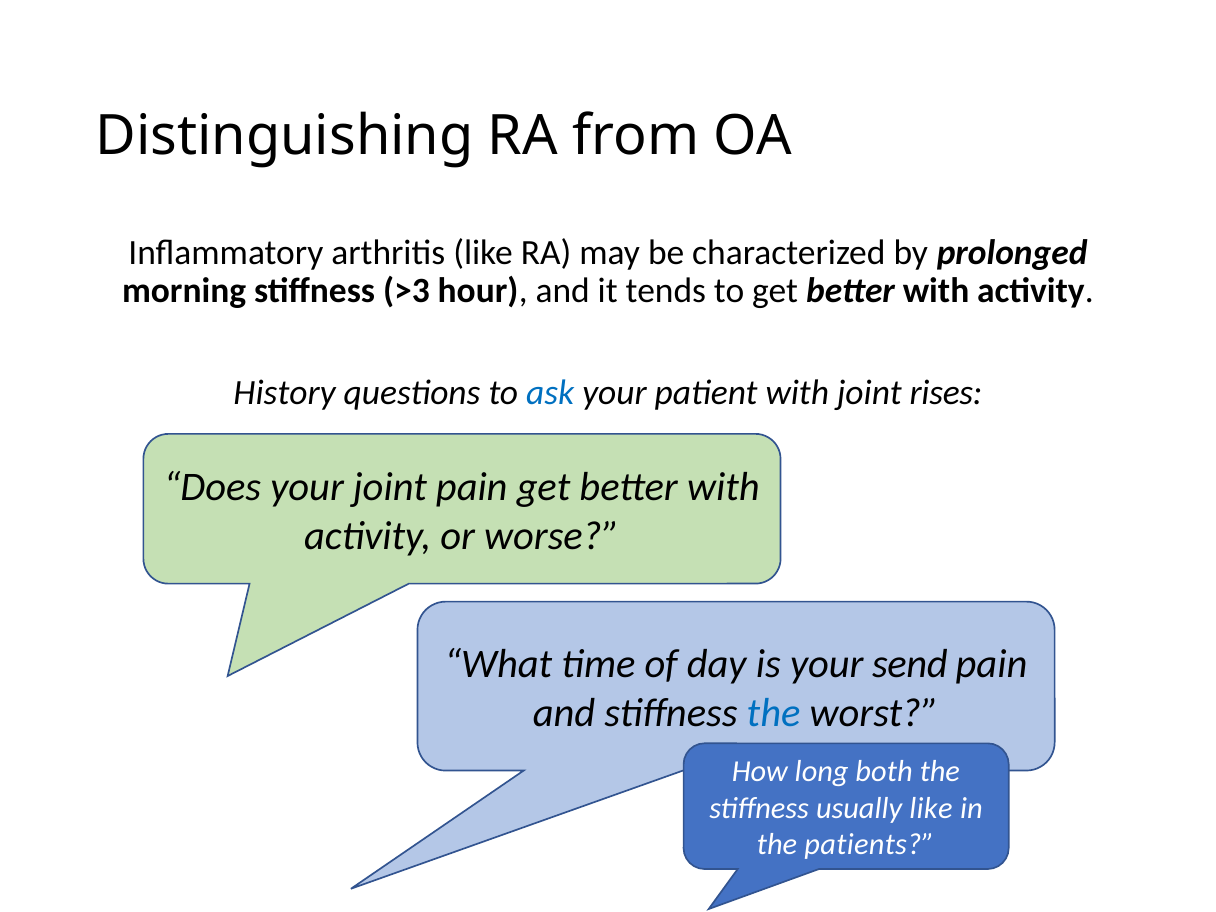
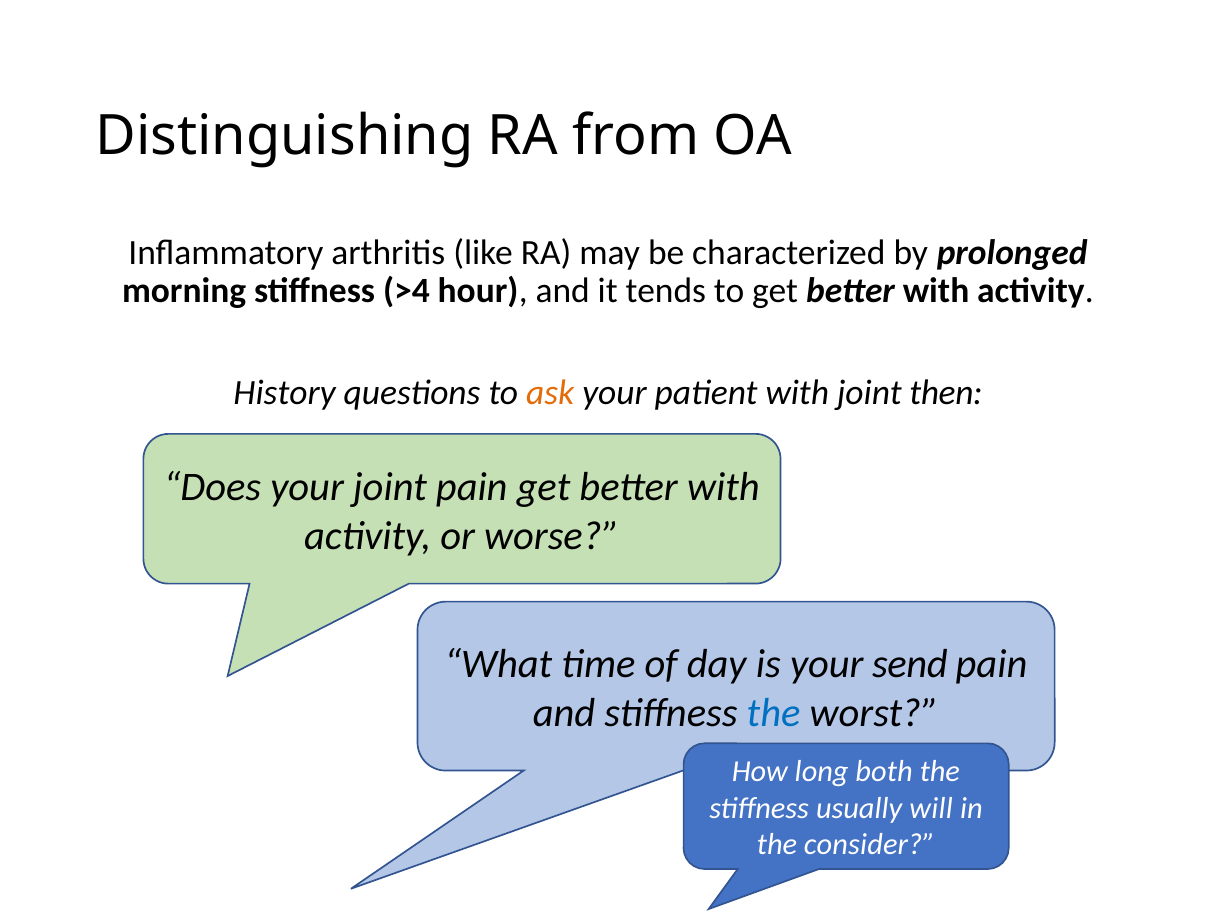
>3: >3 -> >4 (406, 291)
ask colour: blue -> orange (550, 393)
rises: rises -> then (946, 393)
usually like: like -> will (931, 808)
patients: patients -> consider (870, 845)
